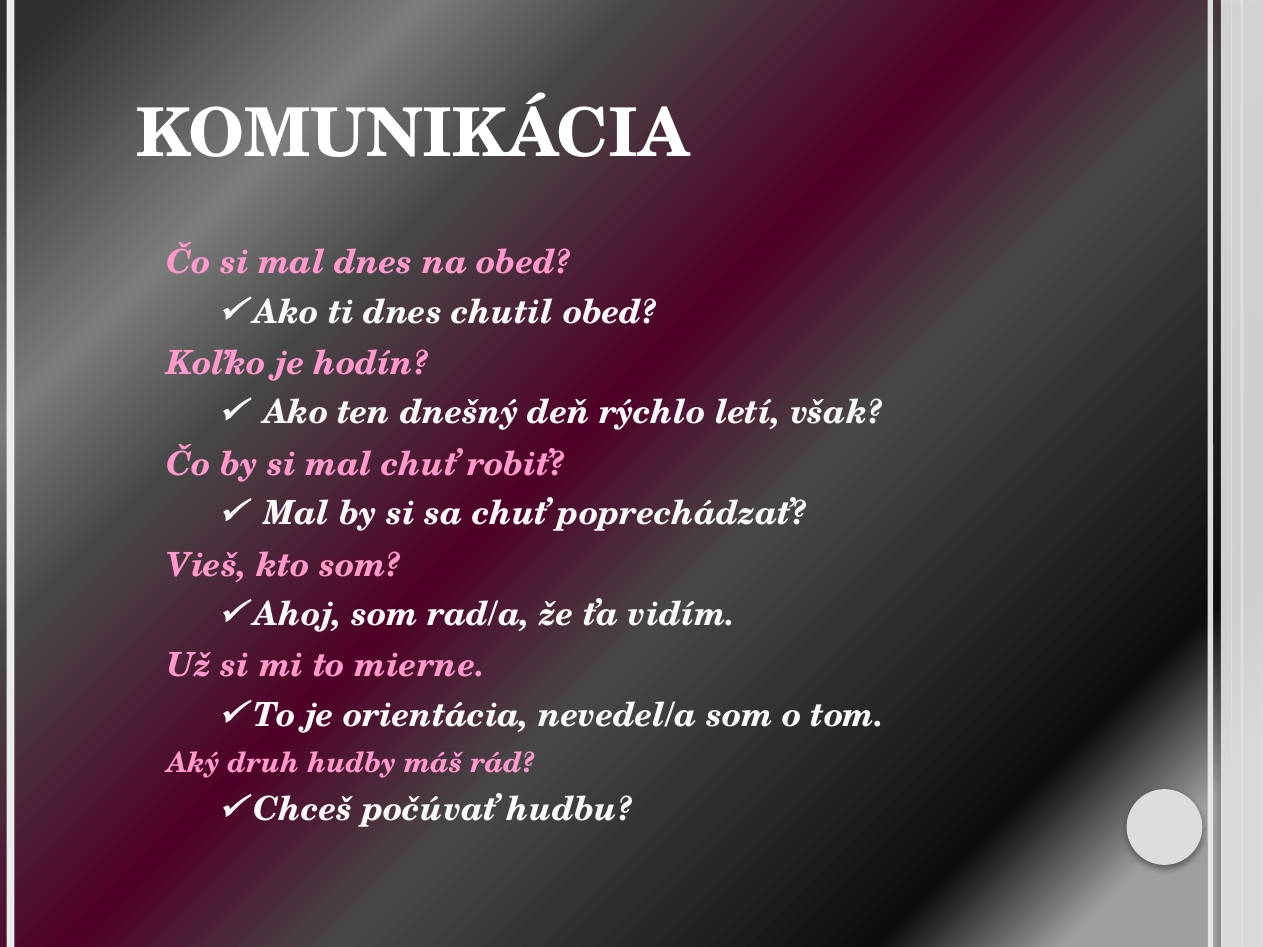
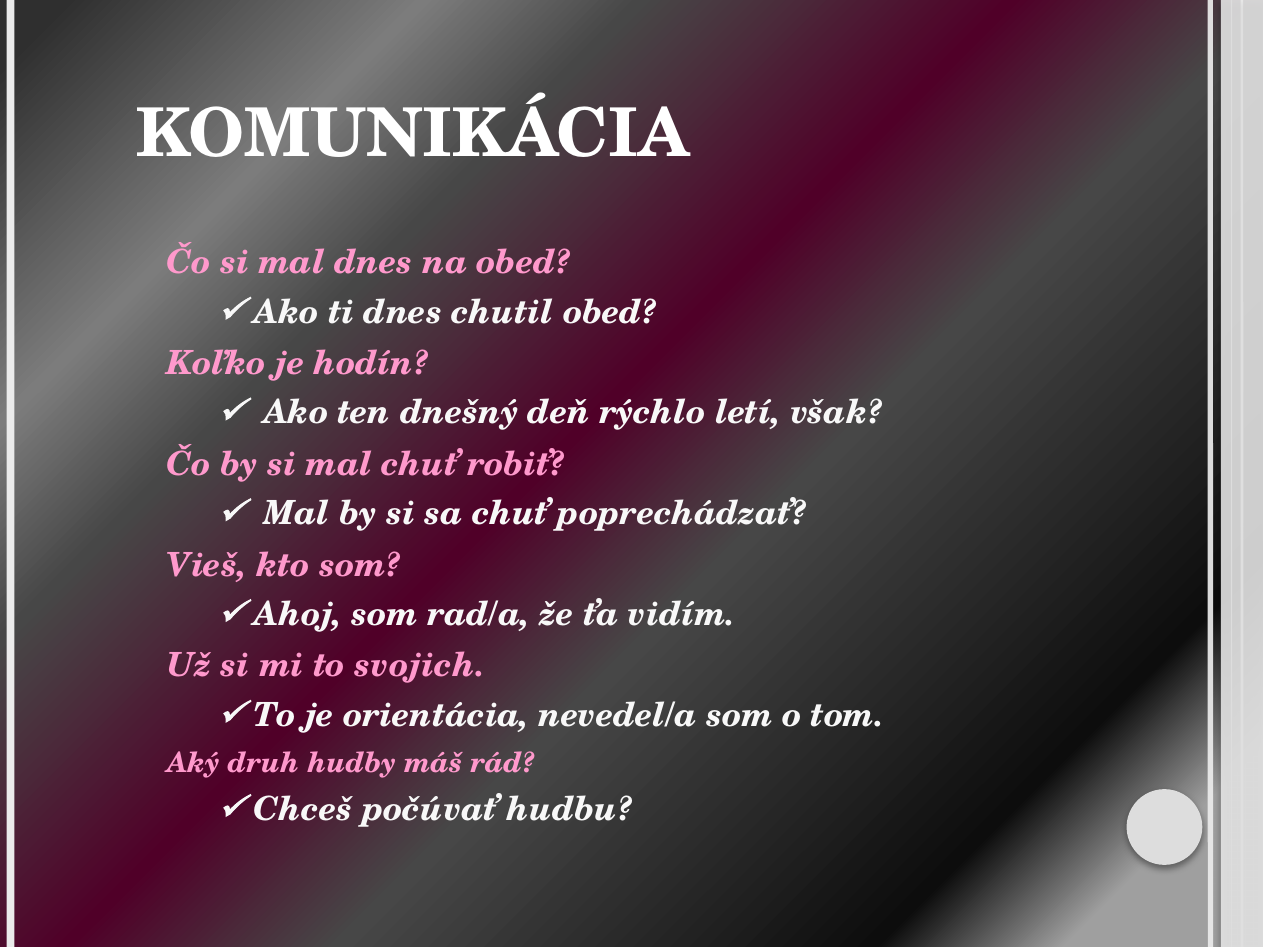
mierne: mierne -> svojich (420, 666)
